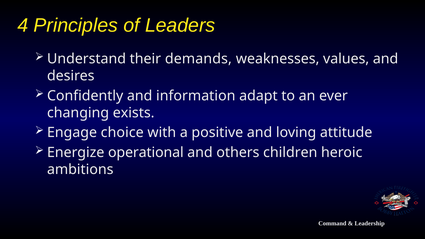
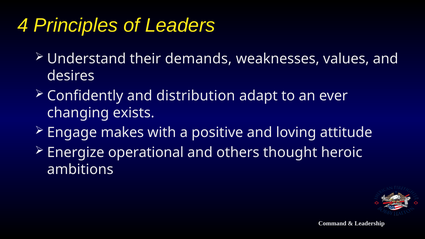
information: information -> distribution (196, 96)
choice: choice -> makes (122, 133)
children: children -> thought (290, 153)
